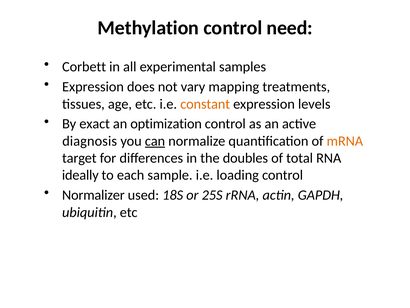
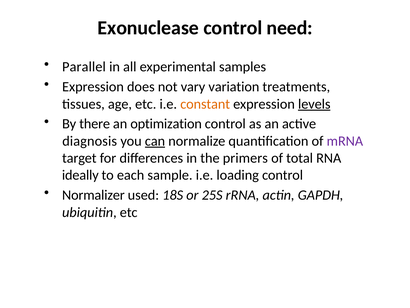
Methylation: Methylation -> Exonuclease (148, 28)
Corbett: Corbett -> Parallel (84, 67)
mapping: mapping -> variation (234, 87)
levels underline: none -> present (314, 104)
exact: exact -> there (95, 124)
mRNA colour: orange -> purple (345, 141)
doubles: doubles -> primers (245, 158)
